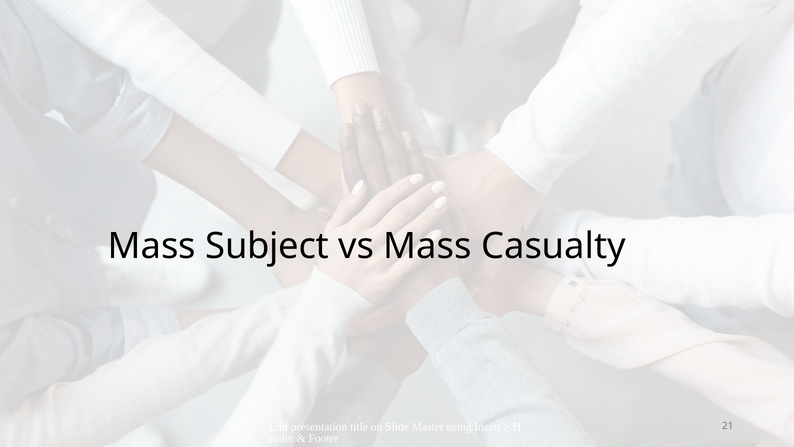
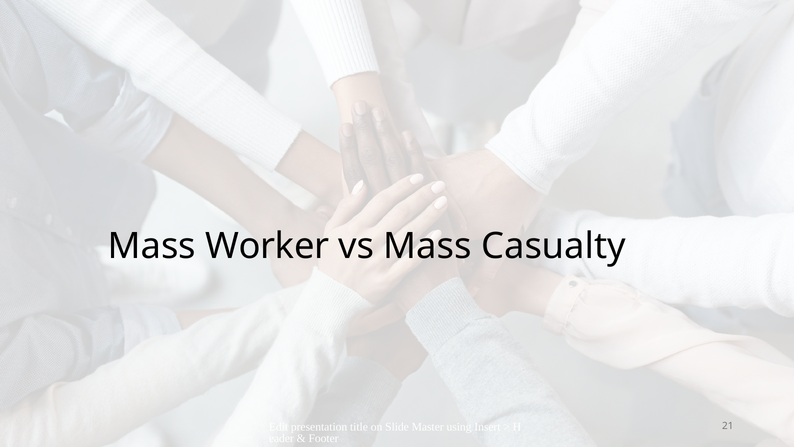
Subject: Subject -> Worker (267, 246)
